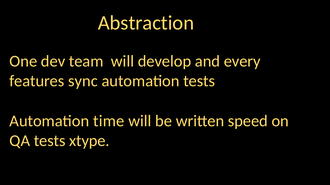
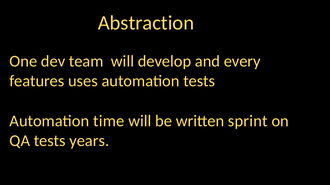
sync: sync -> uses (83, 81)
speed: speed -> sprint (248, 121)
xtype: xtype -> years (89, 141)
